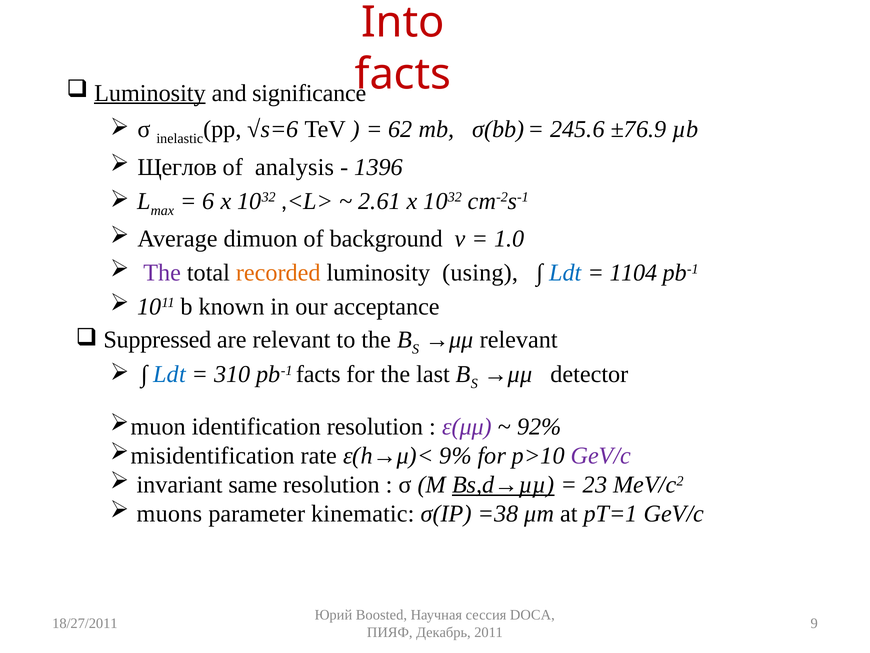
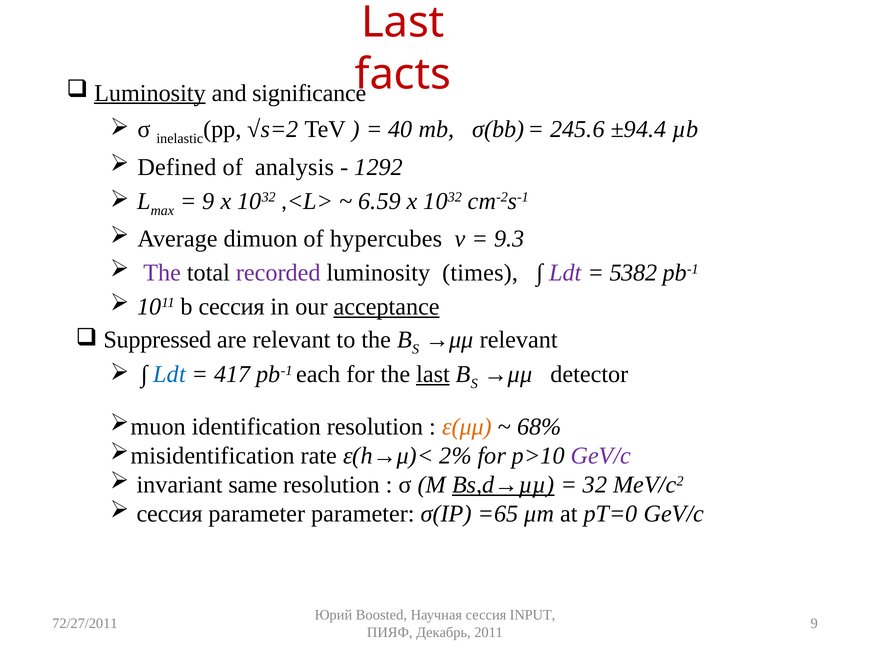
Into: Into -> Last (403, 22)
√s=6: √s=6 -> √s=2 (273, 129)
62: 62 -> 40 (400, 129)
±76.9: ±76.9 -> ±94.4 (638, 129)
Щеглов: Щеглов -> Defined (177, 167)
1396: 1396 -> 1292 (379, 167)
6: 6 -> 9 (209, 201)
2.61: 2.61 -> 6.59 (380, 201)
background: background -> hypercubes (386, 239)
1.0: 1.0 -> 9.3 (509, 239)
recorded colour: orange -> purple (278, 273)
using: using -> times (480, 273)
Ldt colour: blue -> purple (565, 273)
1104: 1104 -> 5382 (633, 273)
b known: known -> сессия (232, 306)
acceptance underline: none -> present (387, 306)
310: 310 -> 417 (232, 374)
pb-1 facts: facts -> each (318, 374)
last underline: none -> present (433, 374)
ε(μμ colour: purple -> orange (467, 426)
92%: 92% -> 68% (539, 426)
9%: 9% -> 2% (456, 455)
23: 23 -> 32 (595, 484)
muons: muons -> сессия (170, 514)
parameter kinematic: kinematic -> parameter (363, 514)
=38: =38 -> =65 (498, 514)
pT=1: pT=1 -> pT=0 (611, 514)
DOCA: DOCA -> INPUT (532, 614)
18/27/2011: 18/27/2011 -> 72/27/2011 (85, 623)
